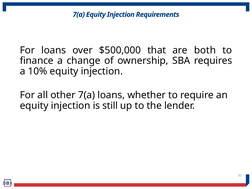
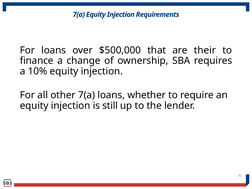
both: both -> their (205, 50)
